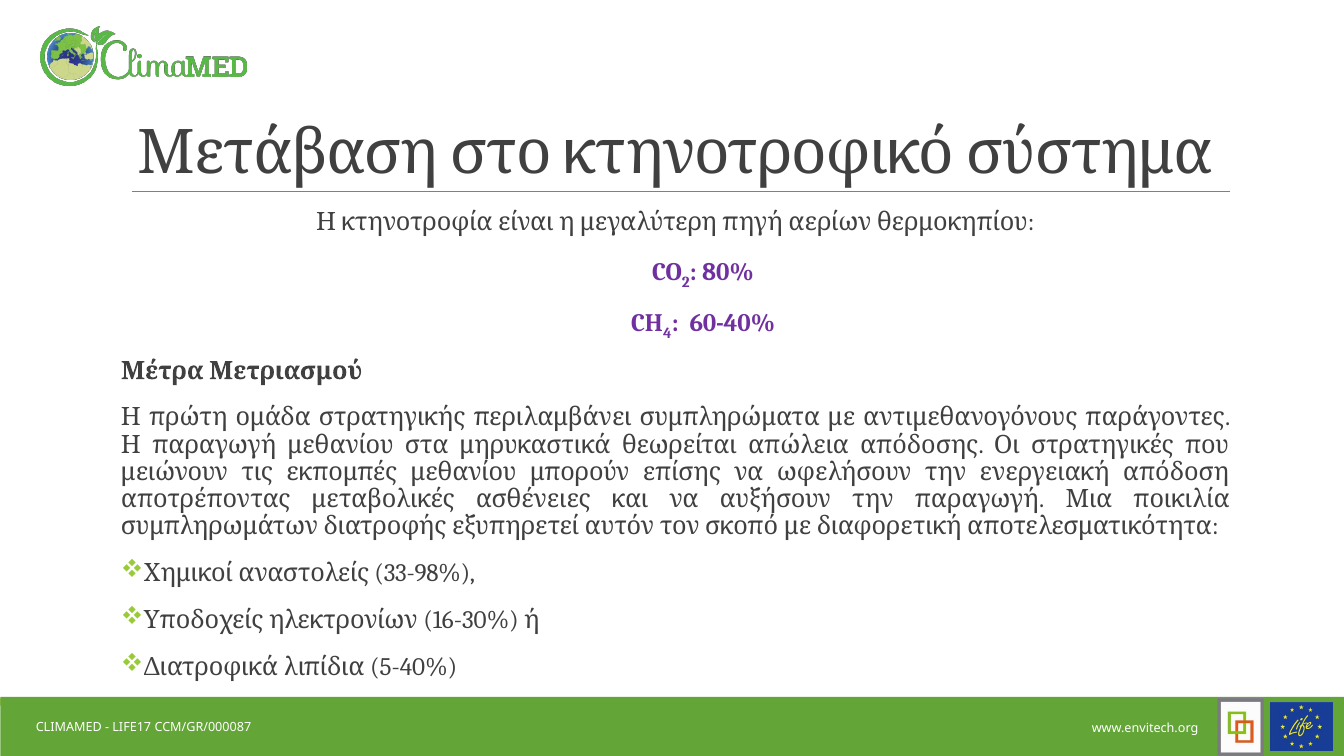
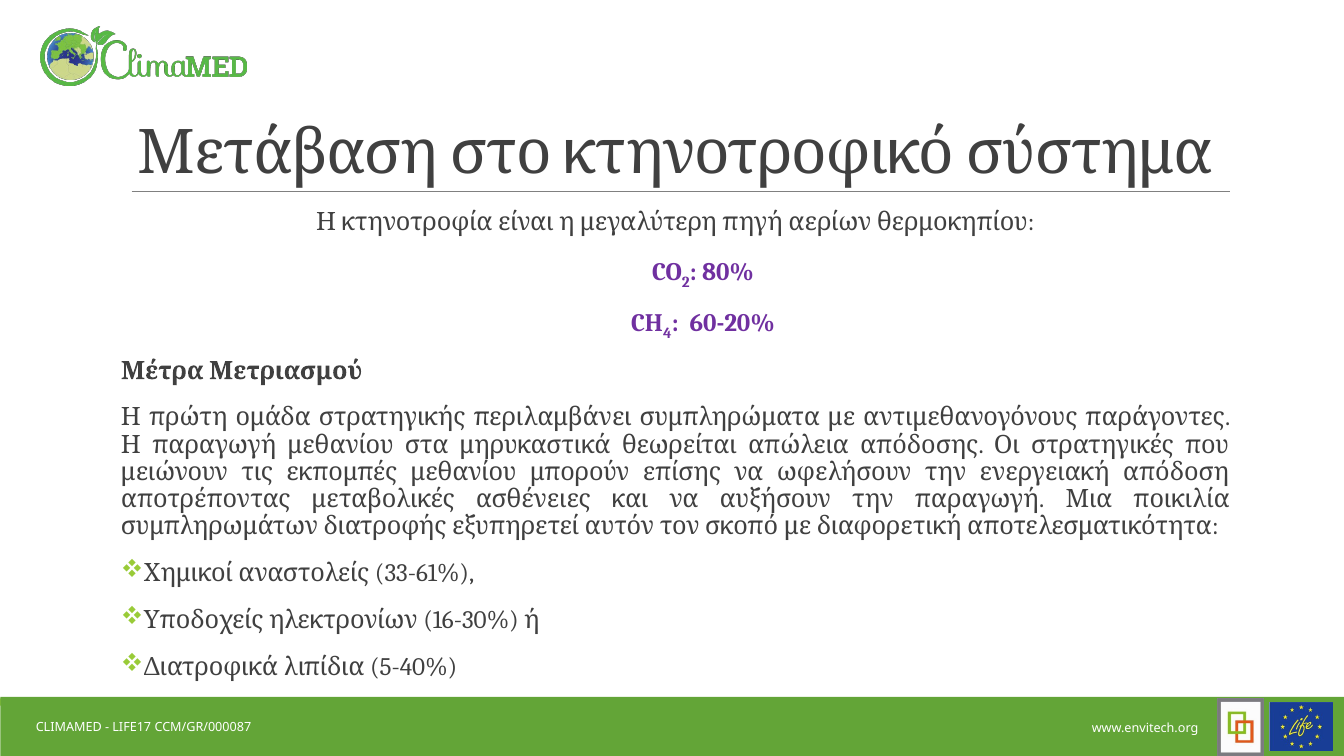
60-40%: 60-40% -> 60-20% (732, 323)
33-98%: 33-98% -> 33-61% (425, 573)
